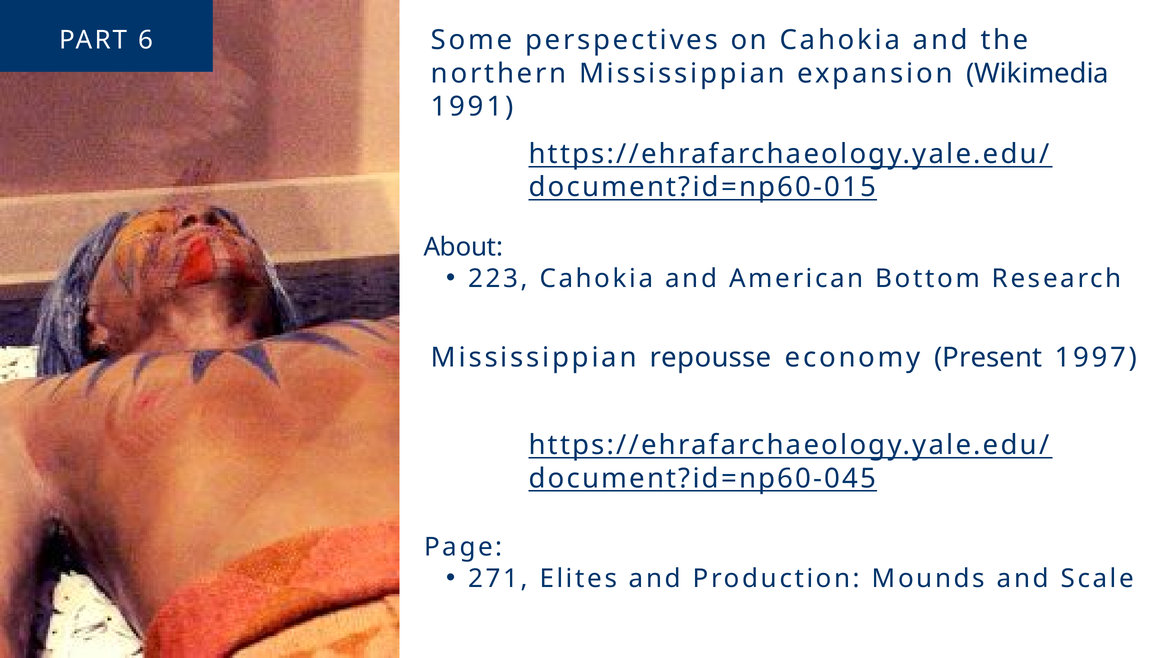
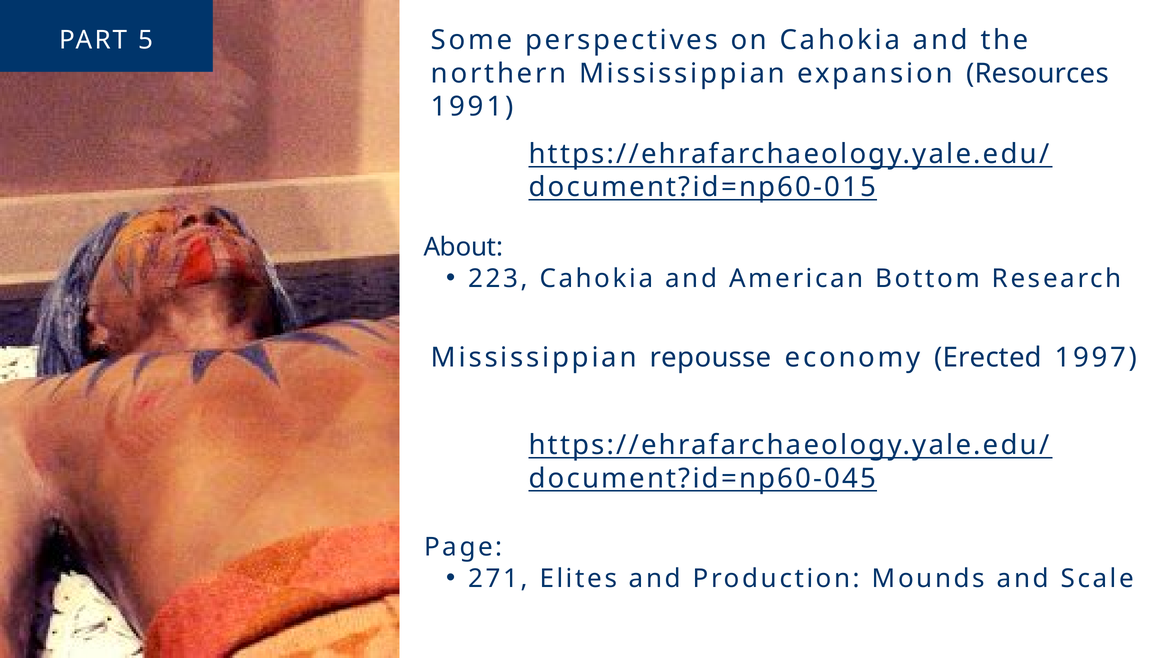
6: 6 -> 5 (146, 40)
Wikimedia: Wikimedia -> Resources (1038, 74)
Present: Present -> Erected (988, 358)
